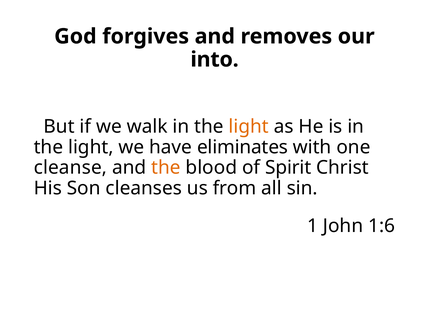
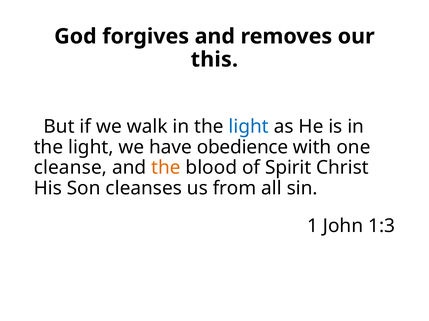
into: into -> this (214, 60)
light colour: orange -> blue (249, 127)
eliminates: eliminates -> obedience (243, 147)
1:6: 1:6 -> 1:3 (382, 226)
